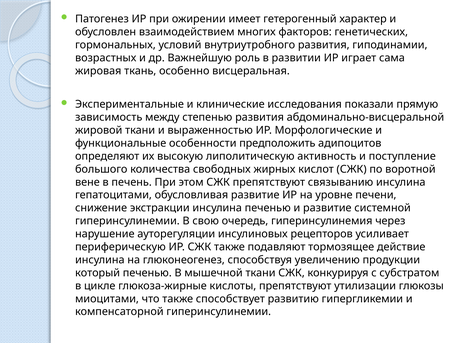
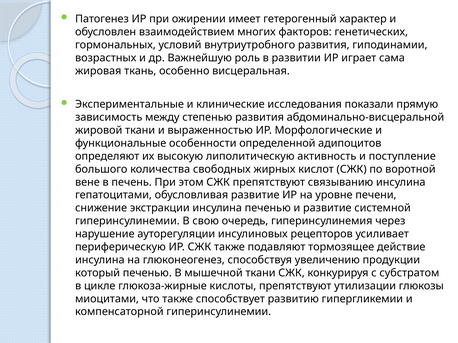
предположить: предположить -> определенной (277, 143)
